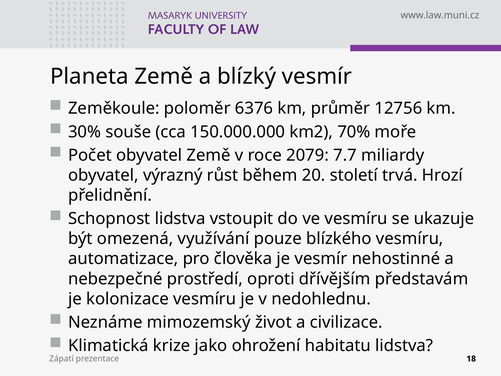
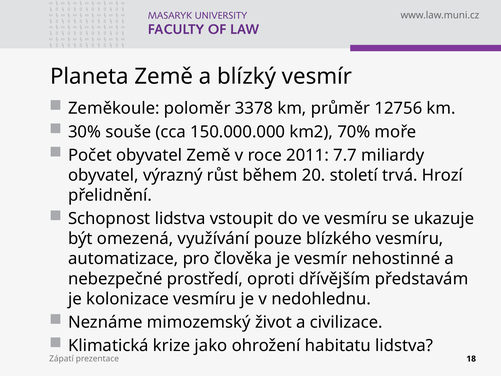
6376: 6376 -> 3378 (254, 108)
2079: 2079 -> 2011 (308, 155)
